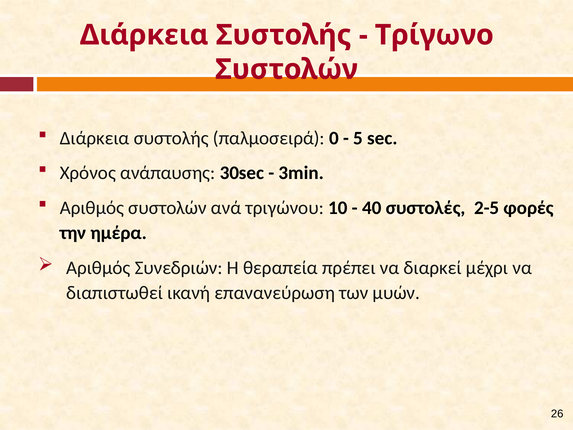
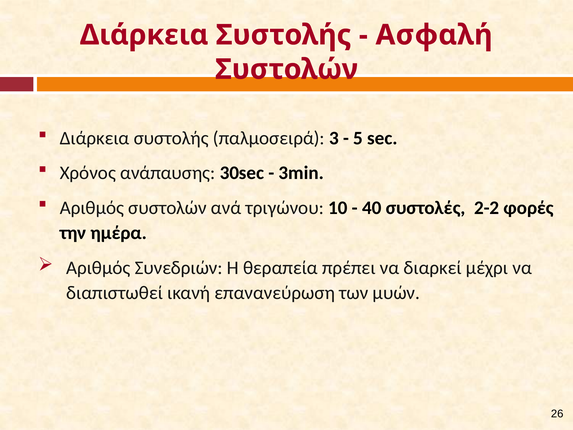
Τρίγωνο: Τρίγωνο -> Ασφαλή (434, 35)
0: 0 -> 3 (334, 138)
2-5: 2-5 -> 2-2 (487, 208)
